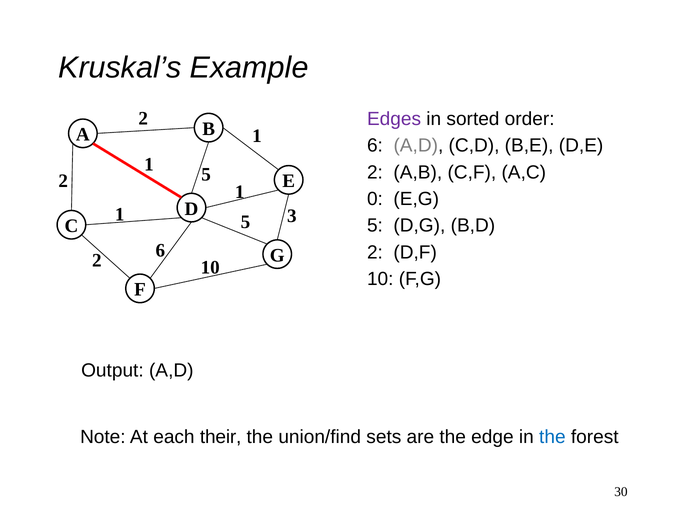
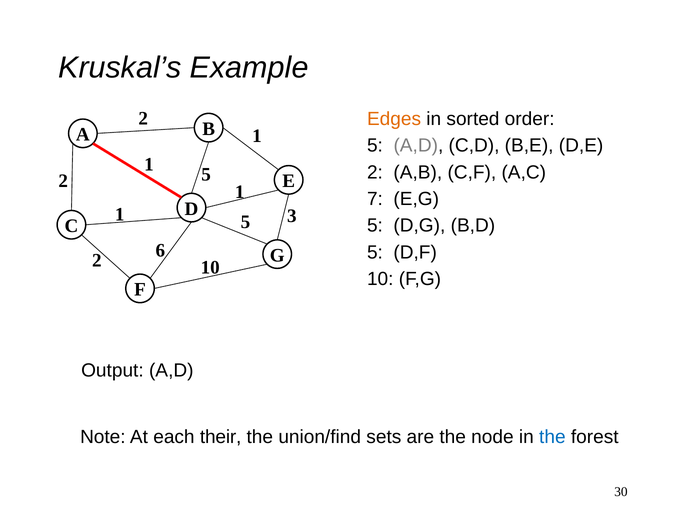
Edges colour: purple -> orange (394, 119)
6: 6 -> 5 (375, 146)
0: 0 -> 7 (375, 199)
2: 2 -> 5 (375, 253)
edge: edge -> node (492, 438)
